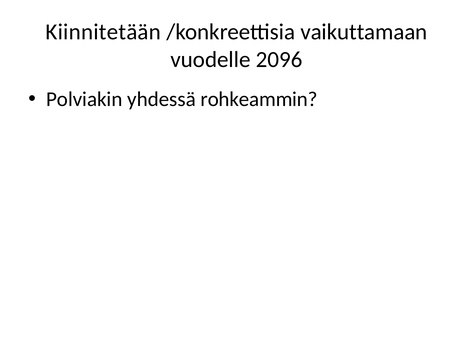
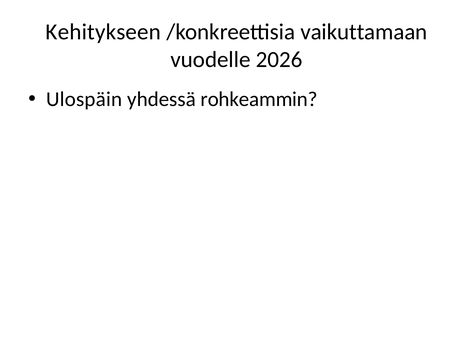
Kiinnitetään: Kiinnitetään -> Kehitykseen (103, 32)
2096: 2096 -> 2026 (279, 60)
Polviakin: Polviakin -> Ulospäin (84, 99)
